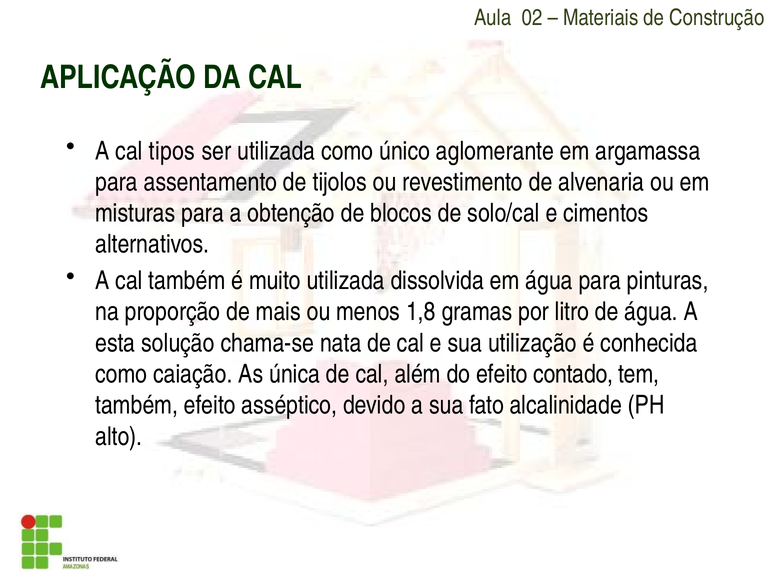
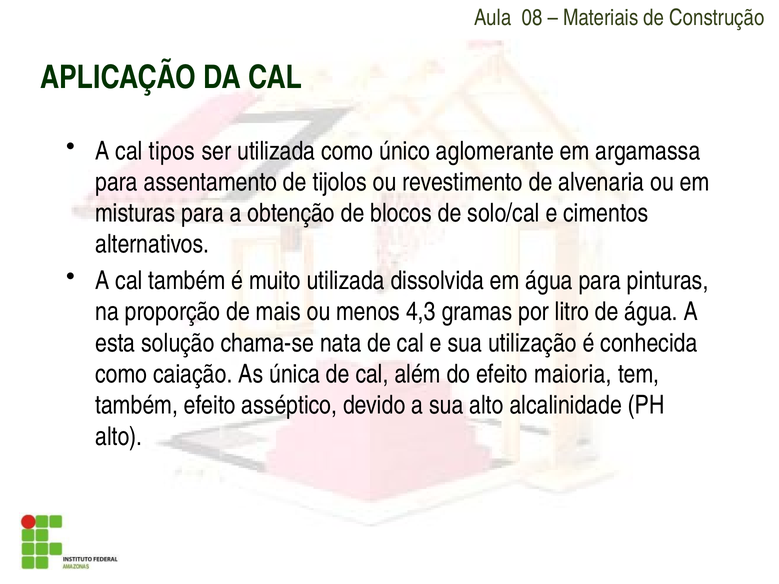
02: 02 -> 08 (532, 18)
1,8: 1,8 -> 4,3 (421, 312)
contado: contado -> maioria (573, 374)
sua fato: fato -> alto (486, 405)
